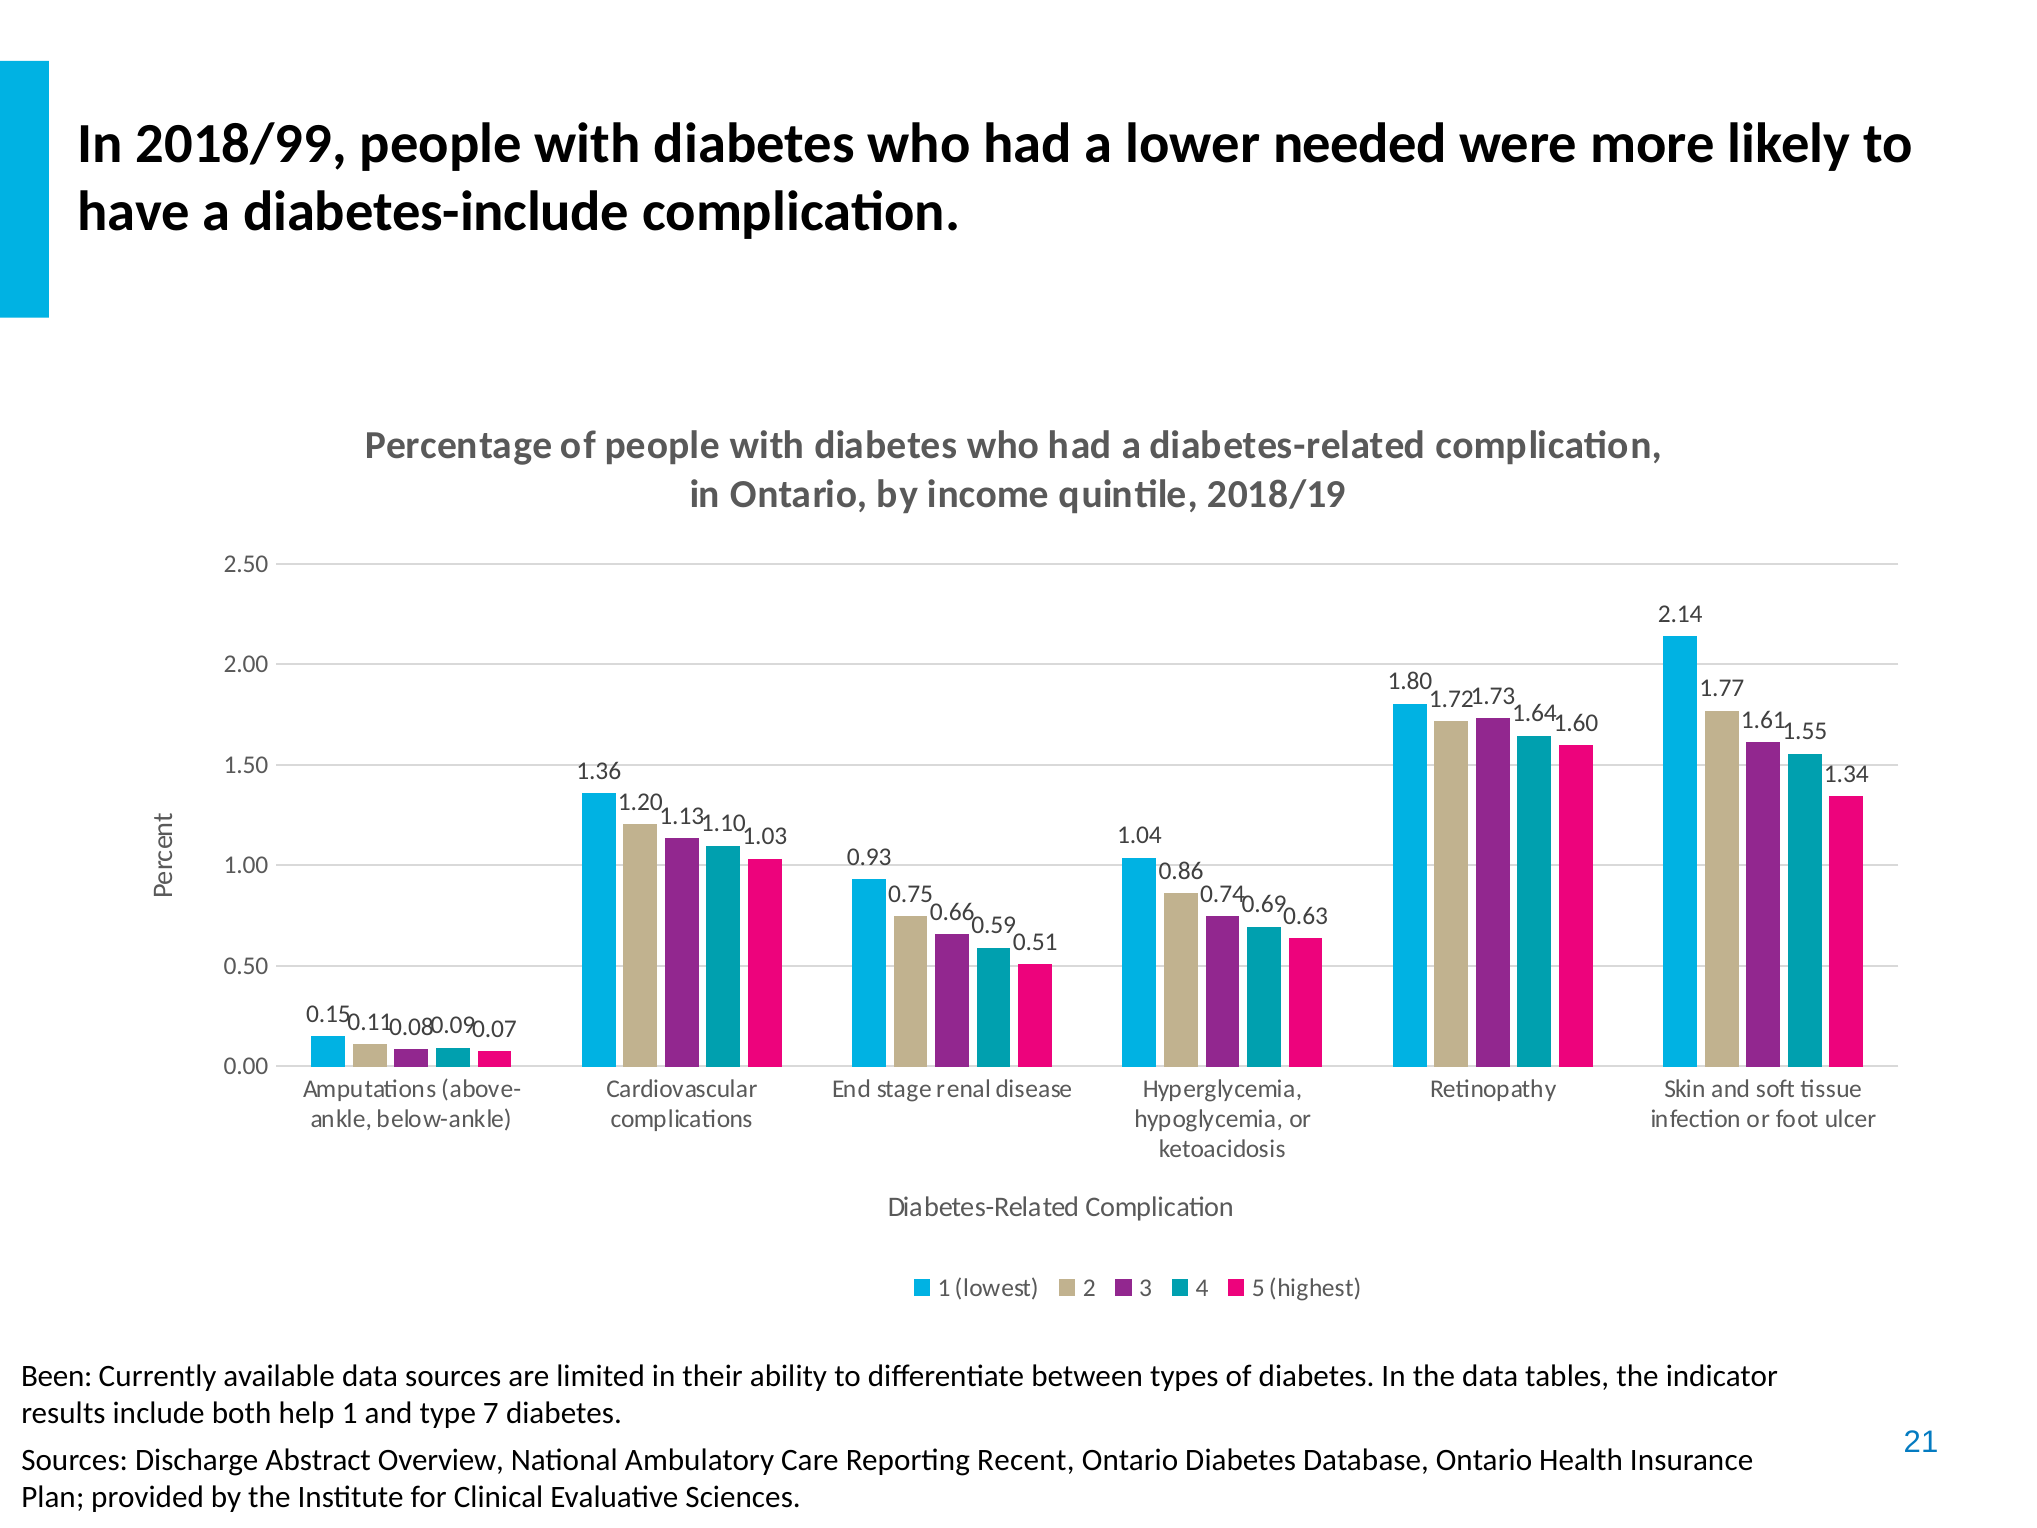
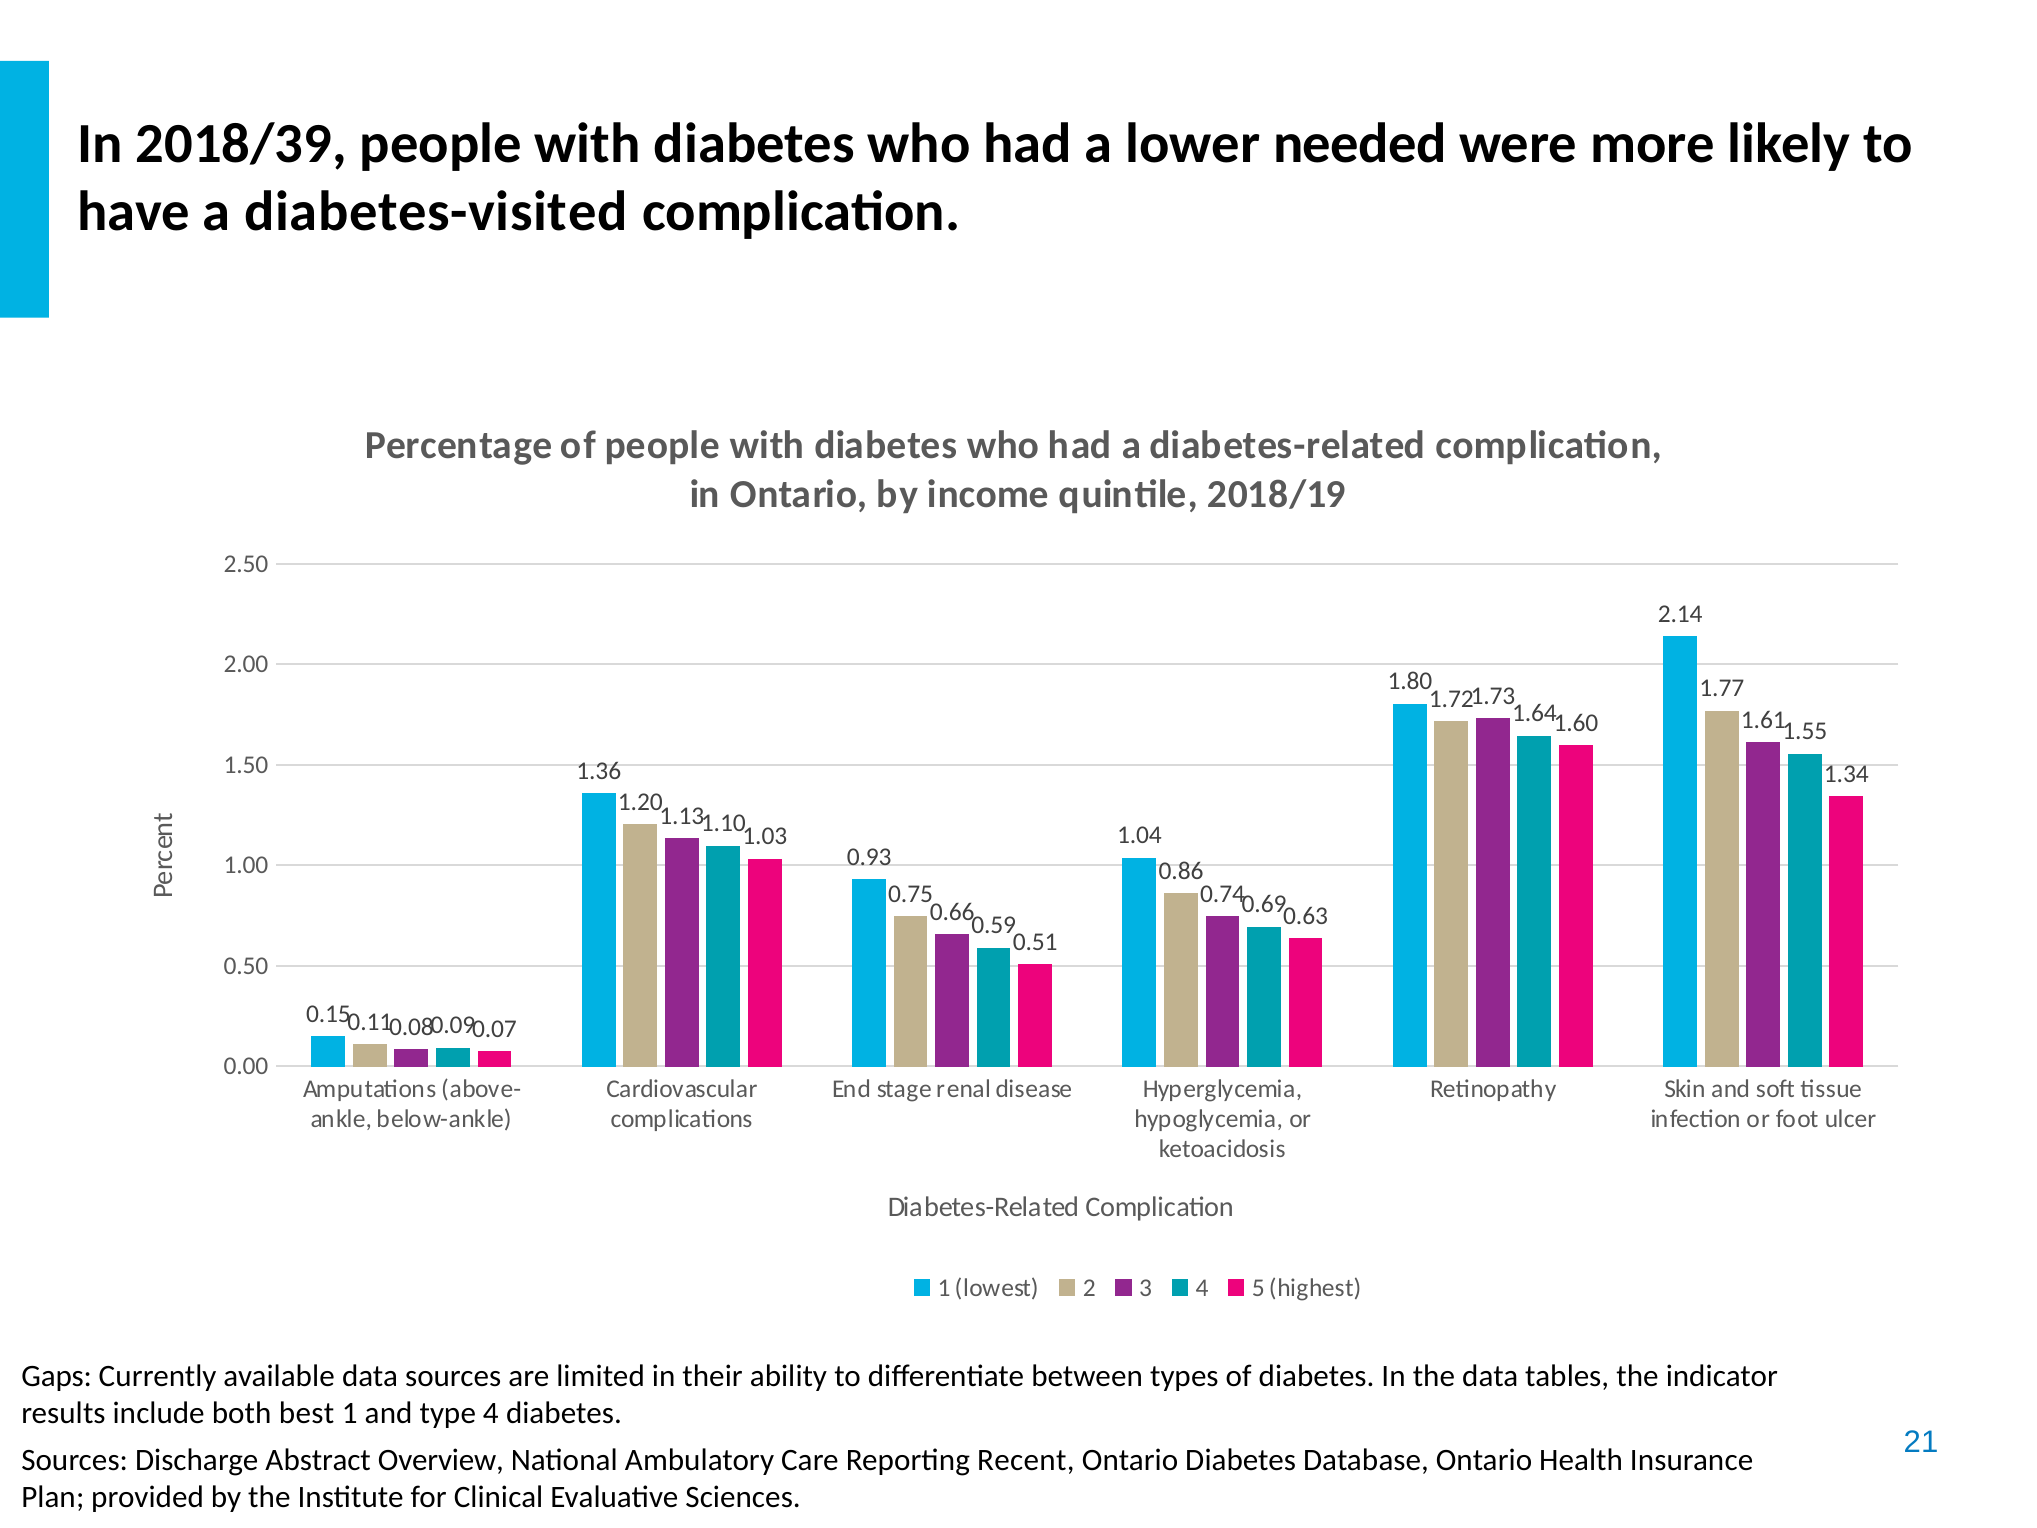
2018/99: 2018/99 -> 2018/39 (241, 144)
diabetes-include: diabetes-include -> diabetes-visited (436, 212)
Been: Been -> Gaps (57, 1376)
help: help -> best (307, 1413)
type 7: 7 -> 4 (491, 1413)
